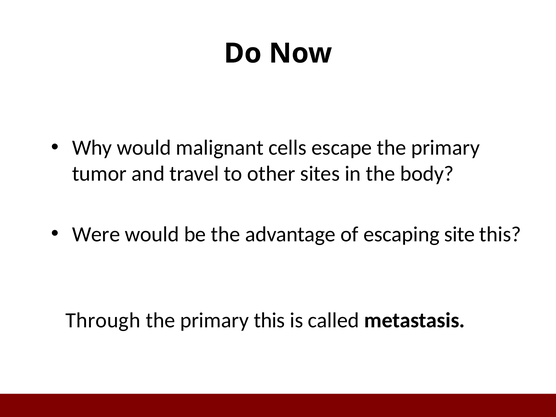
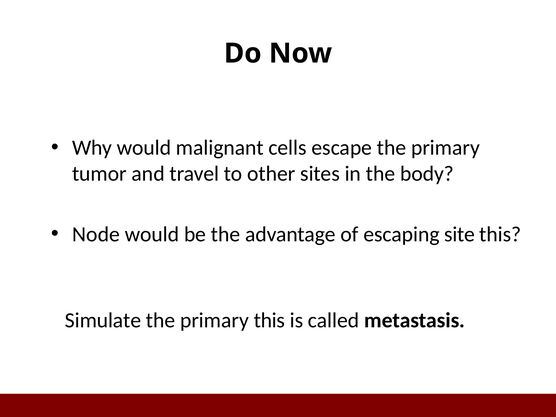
Were: Were -> Node (96, 234)
Through: Through -> Simulate (103, 320)
